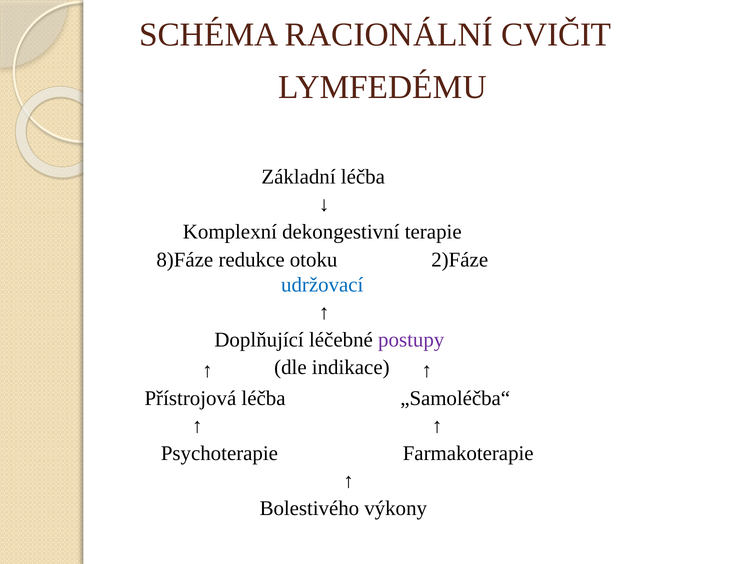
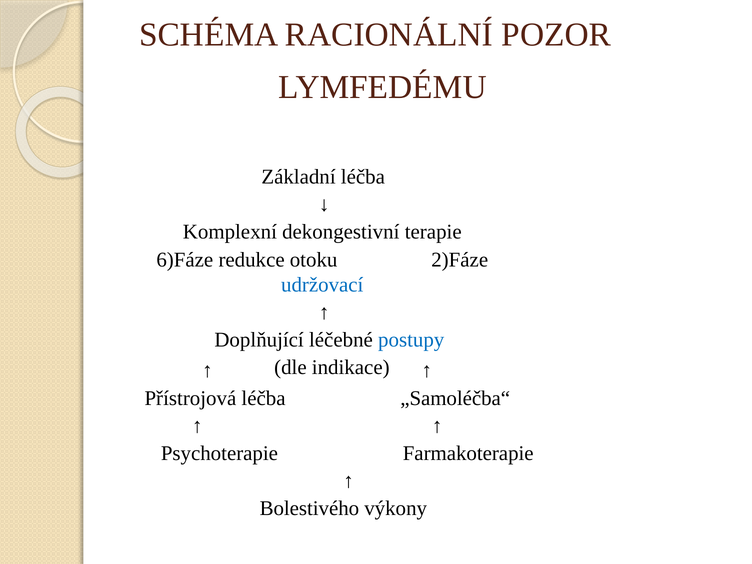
CVIČIT: CVIČIT -> POZOR (556, 35)
8)Fáze: 8)Fáze -> 6)Fáze (185, 260)
postupy colour: purple -> blue (411, 340)
